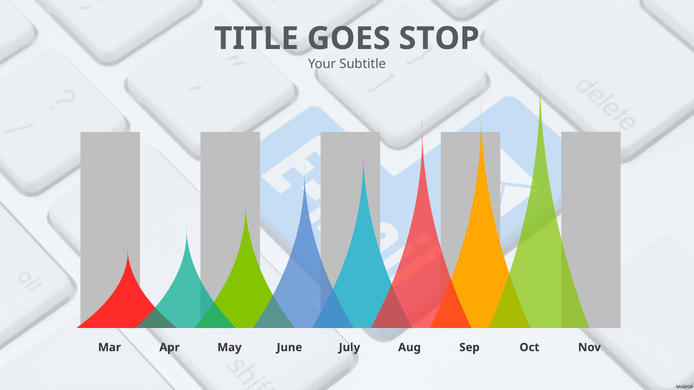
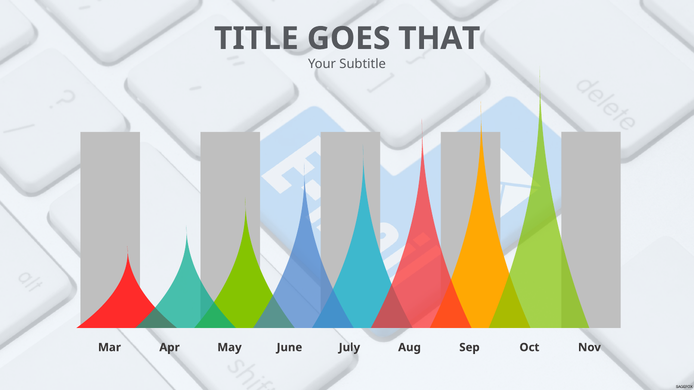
STOP: STOP -> THAT (439, 39)
